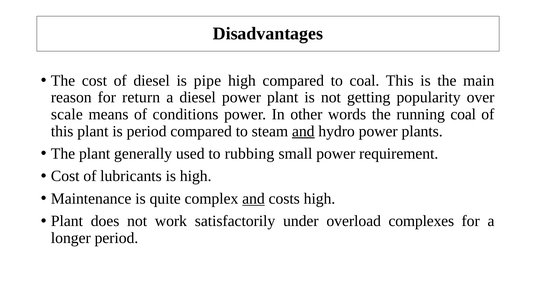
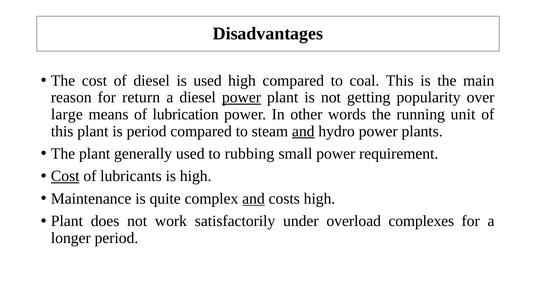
is pipe: pipe -> used (208, 80)
power underline: none -> present (241, 97)
scale: scale -> large (67, 114)
conditions: conditions -> lubrication (186, 114)
running coal: coal -> unit (463, 114)
Cost underline: none -> present (65, 176)
